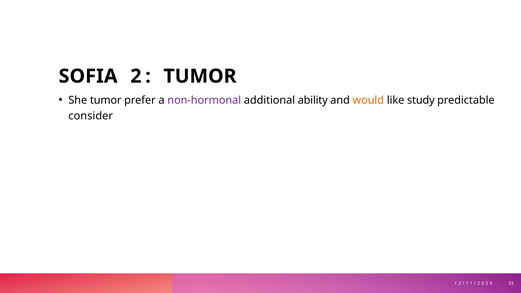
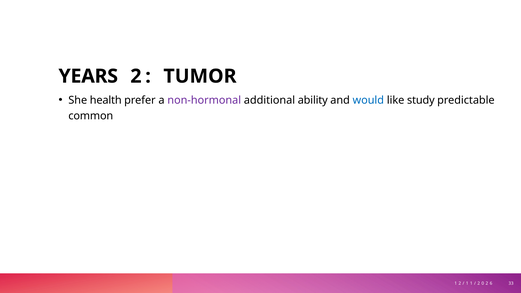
SOFIA: SOFIA -> YEARS (88, 76)
She tumor: tumor -> health (106, 100)
would colour: orange -> blue (368, 100)
consider: consider -> common (91, 116)
